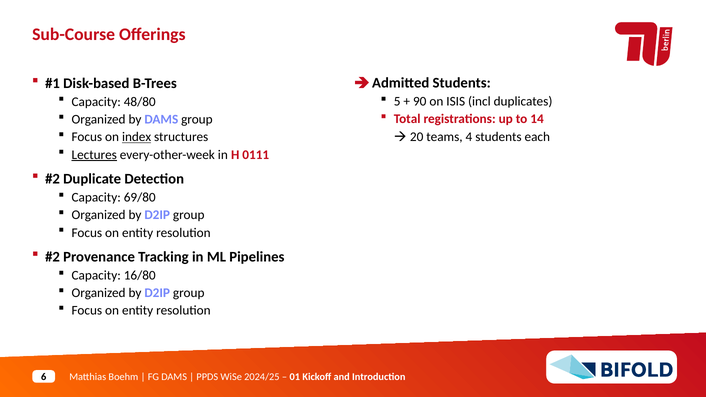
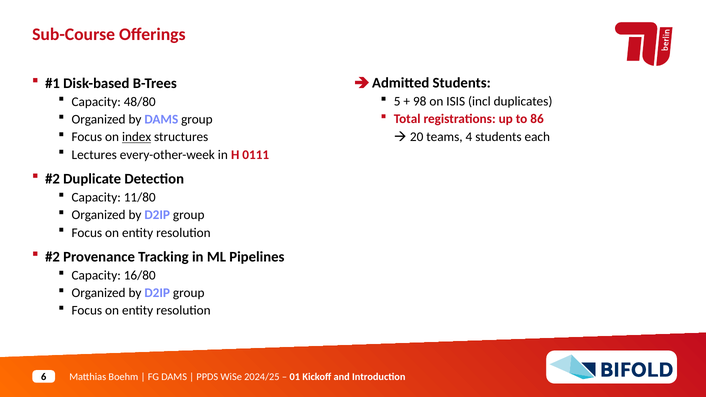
90: 90 -> 98 (420, 101)
14: 14 -> 86 (537, 119)
Lectures underline: present -> none (94, 155)
69/80: 69/80 -> 11/80 (140, 197)
